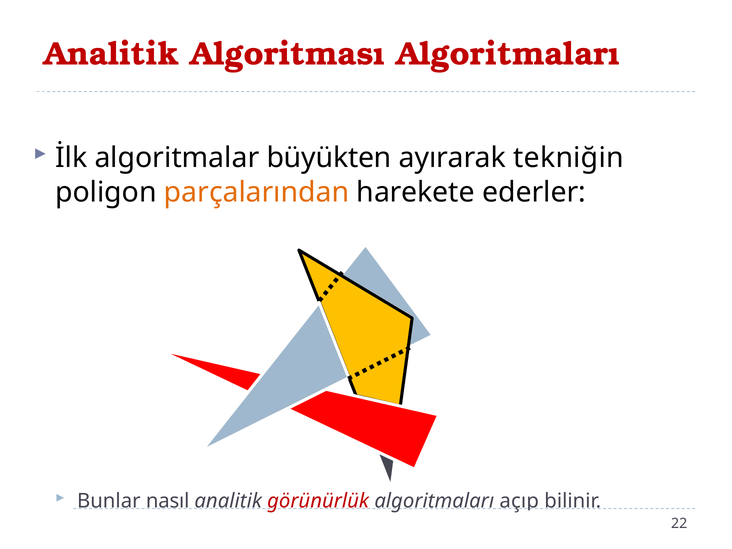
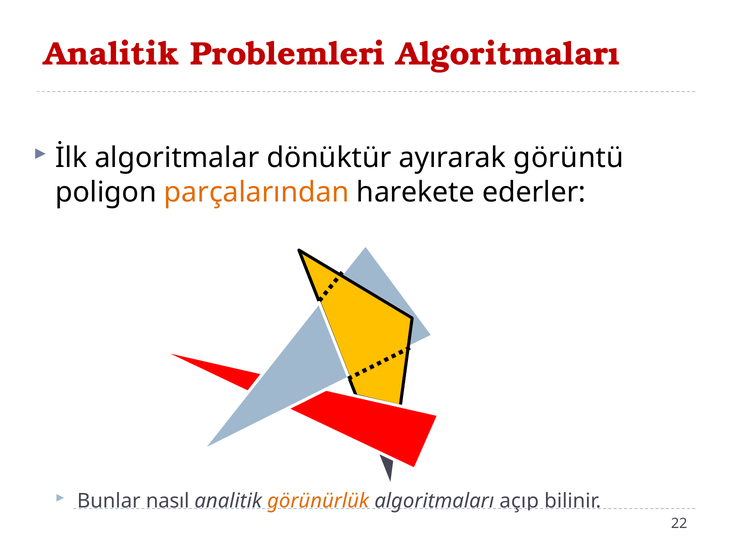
Algoritması: Algoritması -> Problemleri (288, 54)
büyükten: büyükten -> dönüktür (329, 158)
tekniğin: tekniğin -> görüntü (569, 158)
görünürlük colour: red -> orange (318, 501)
